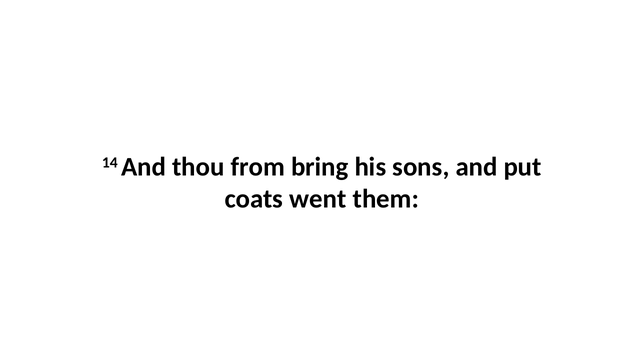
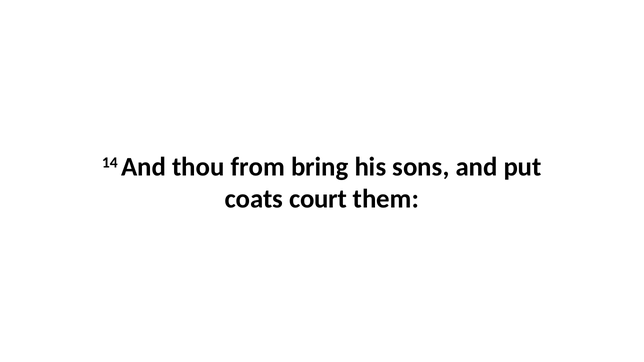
went: went -> court (318, 199)
